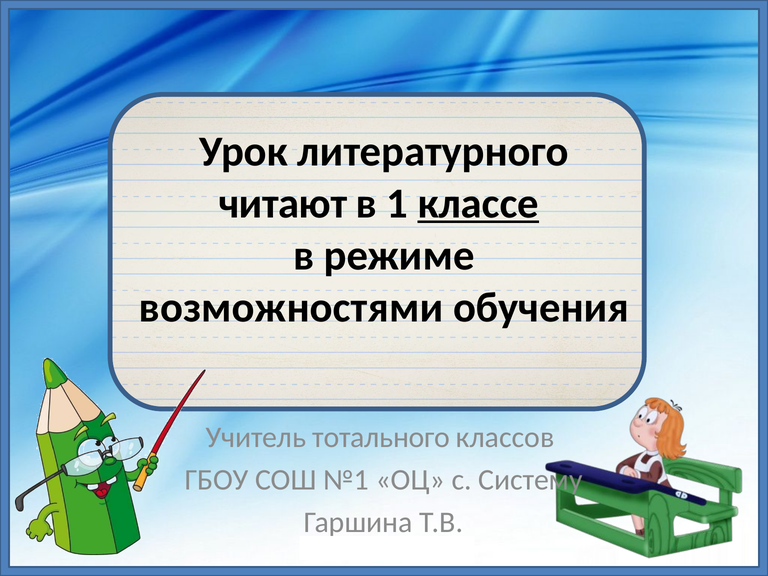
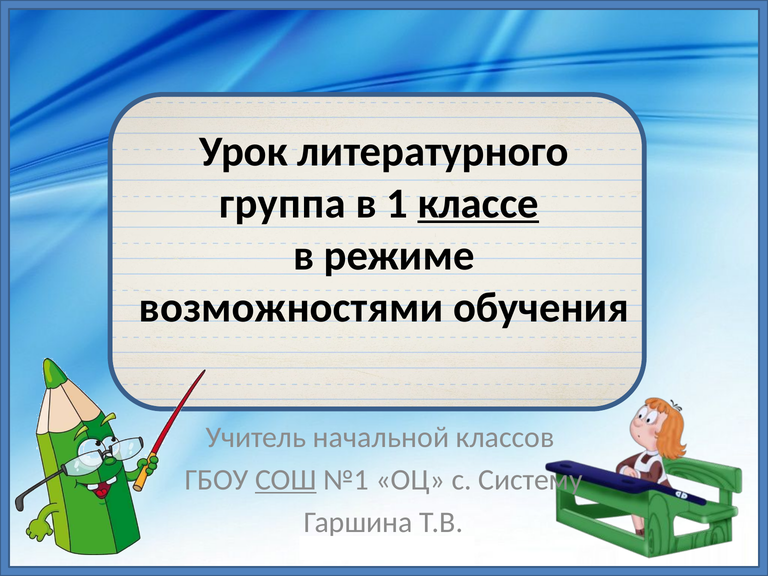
читают: читают -> группа (283, 204)
тотального: тотального -> начальной (381, 437)
СОШ underline: none -> present (286, 480)
